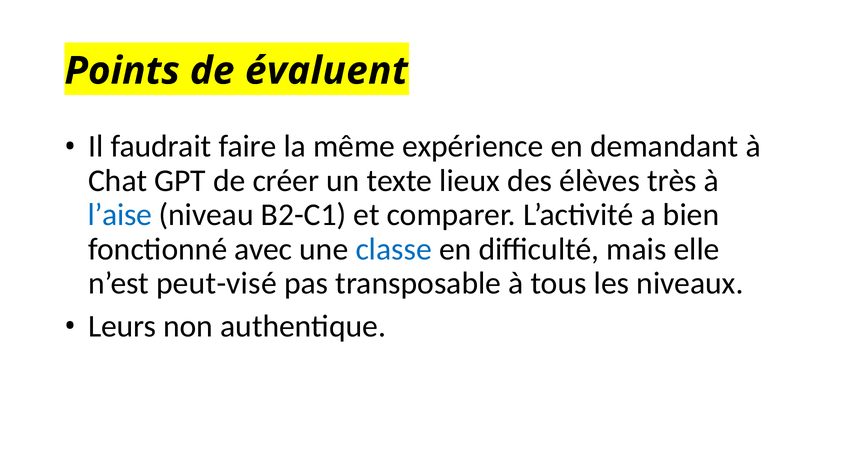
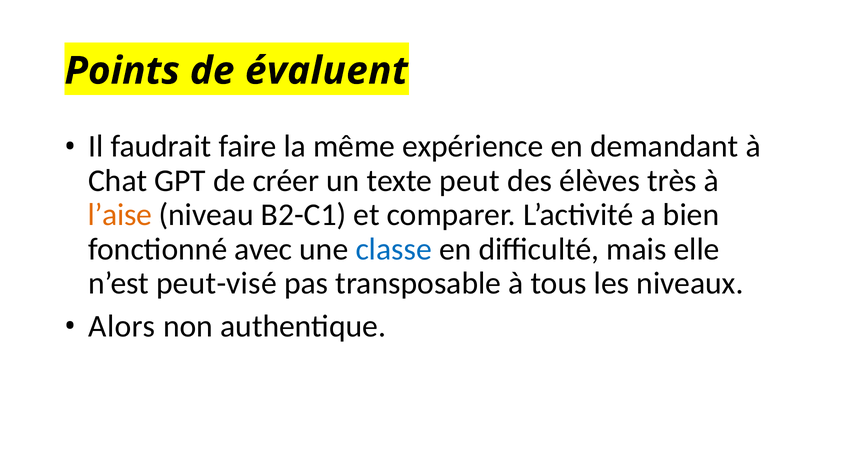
lieux: lieux -> peut (470, 181)
l’aise colour: blue -> orange (120, 215)
Leurs: Leurs -> Alors (122, 327)
